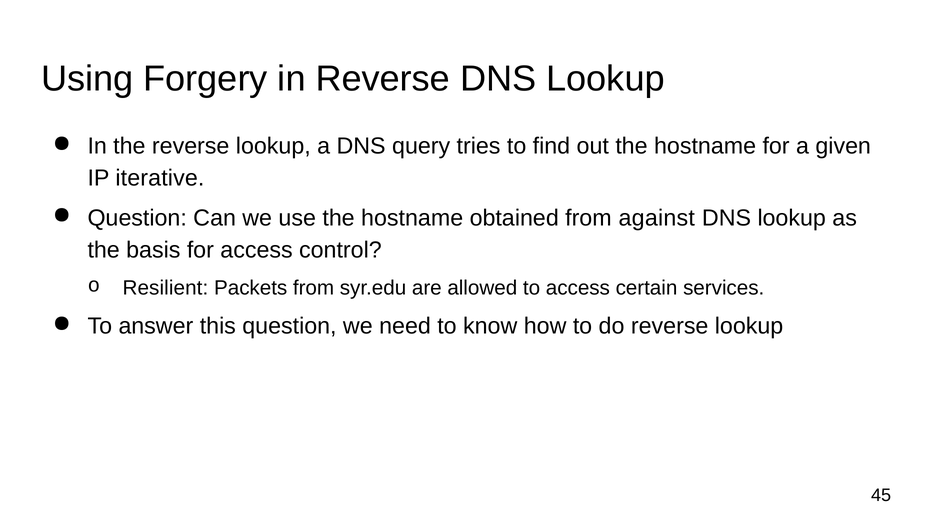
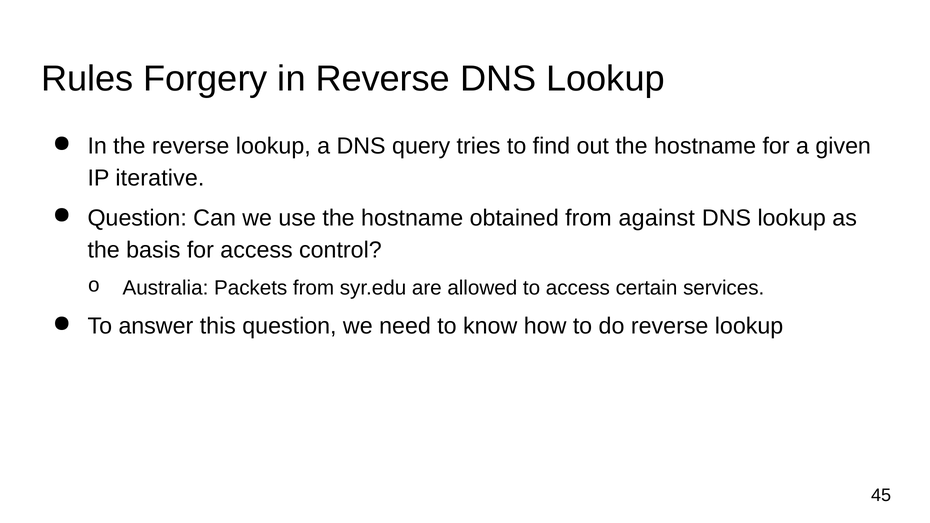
Using: Using -> Rules (87, 79)
Resilient: Resilient -> Australia (165, 288)
